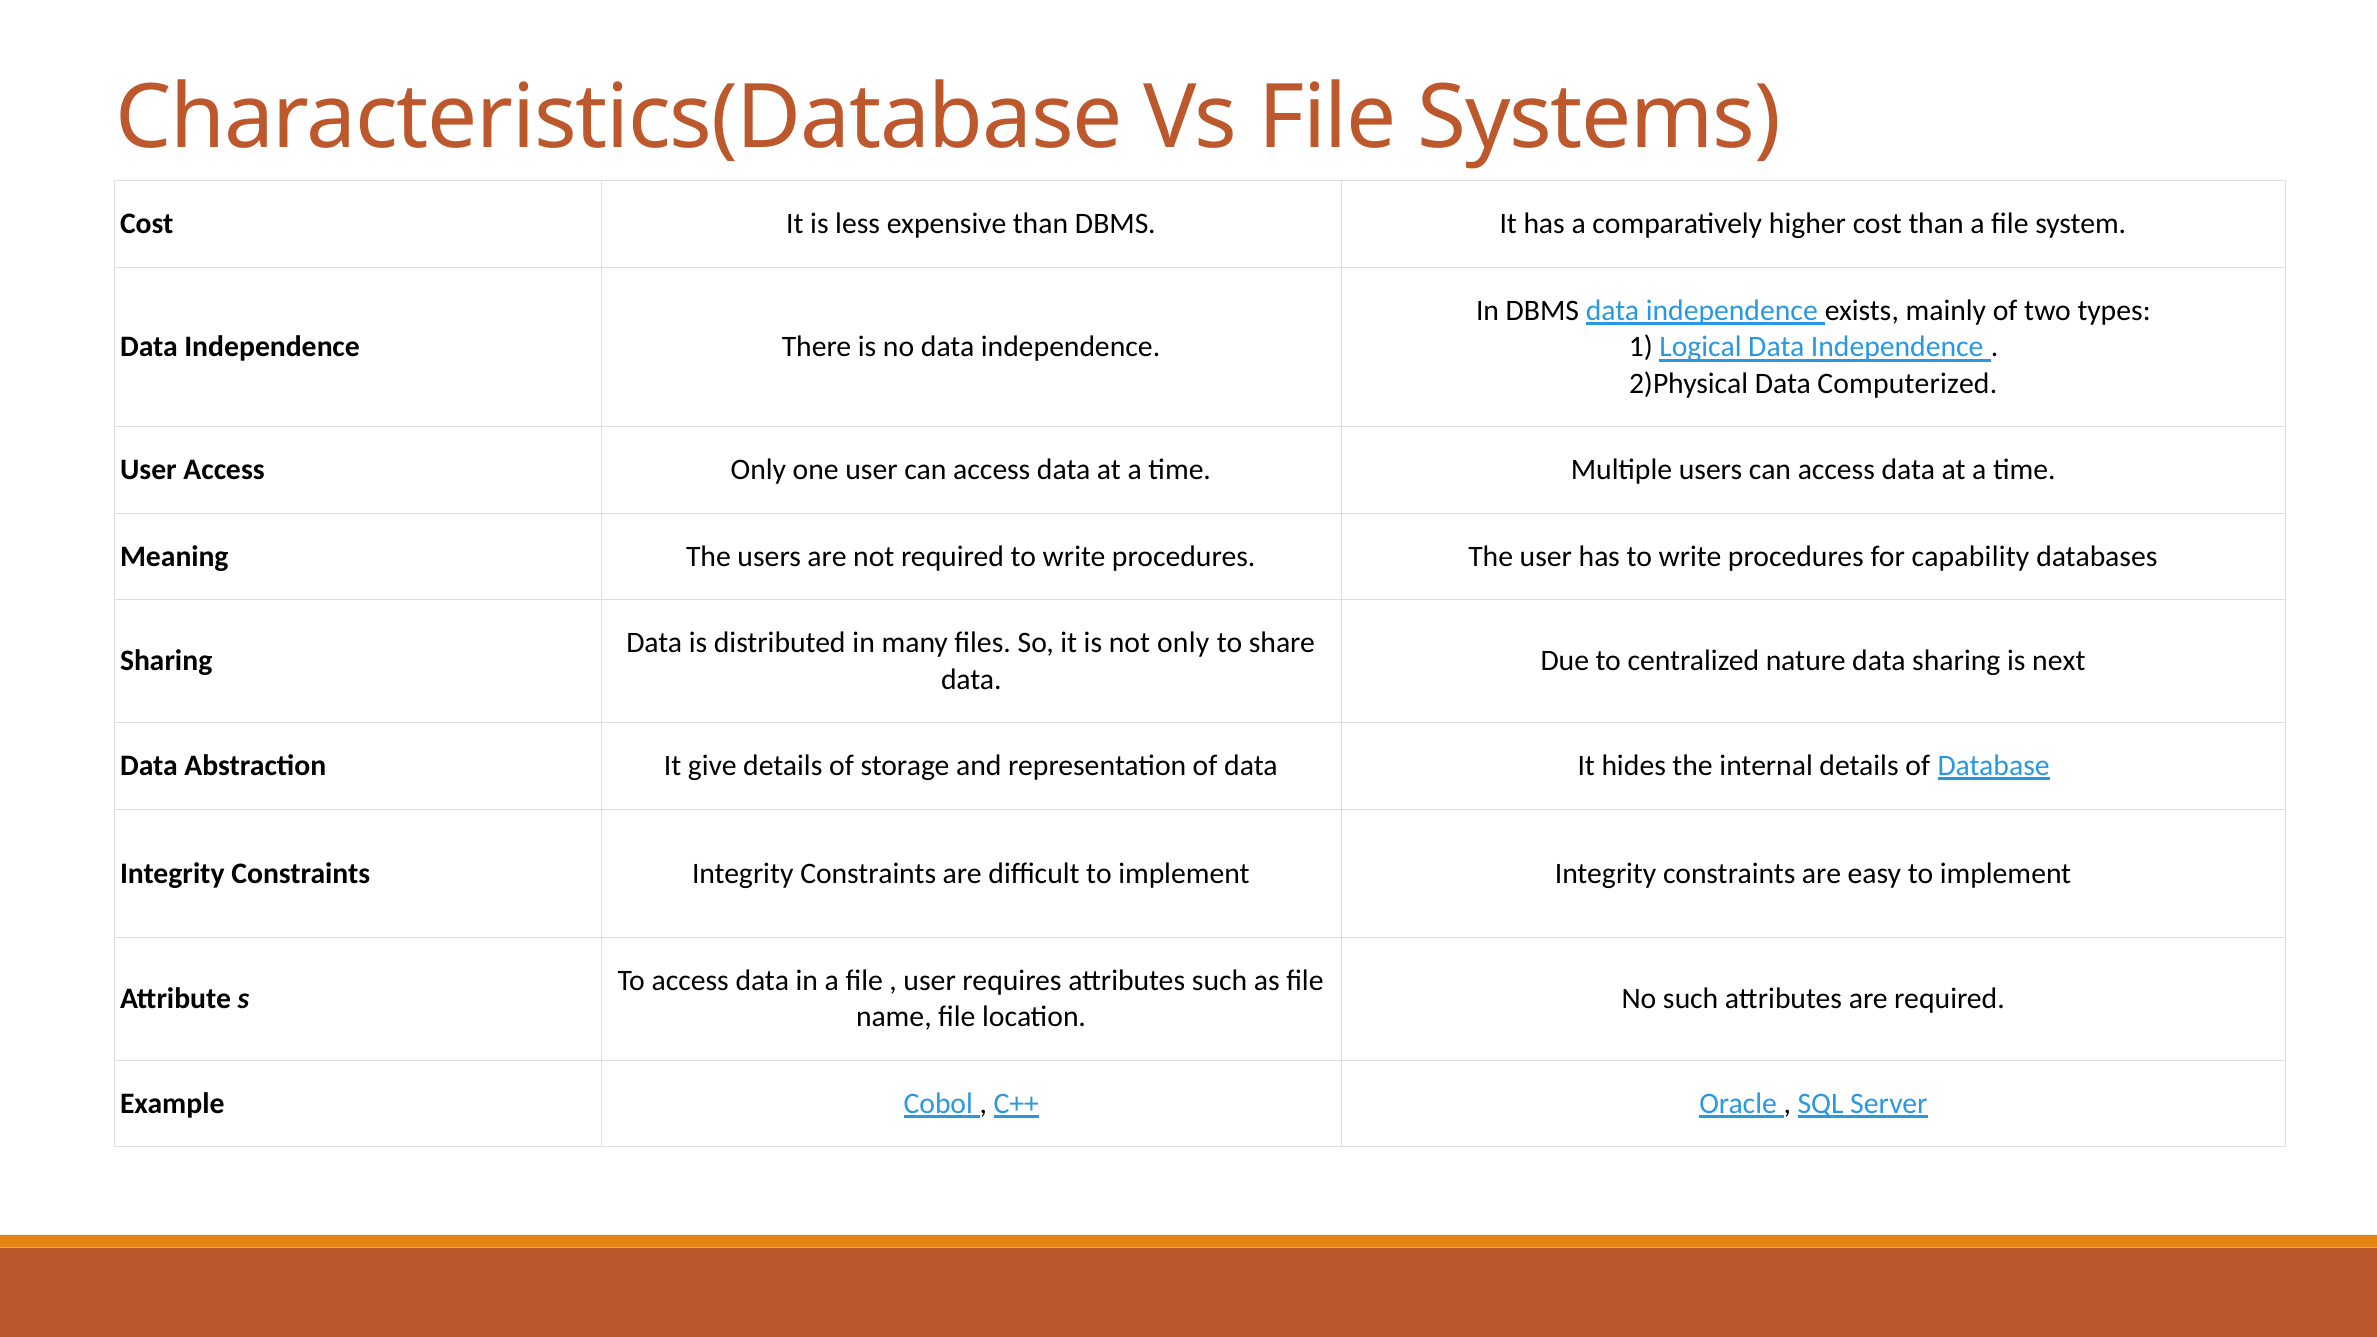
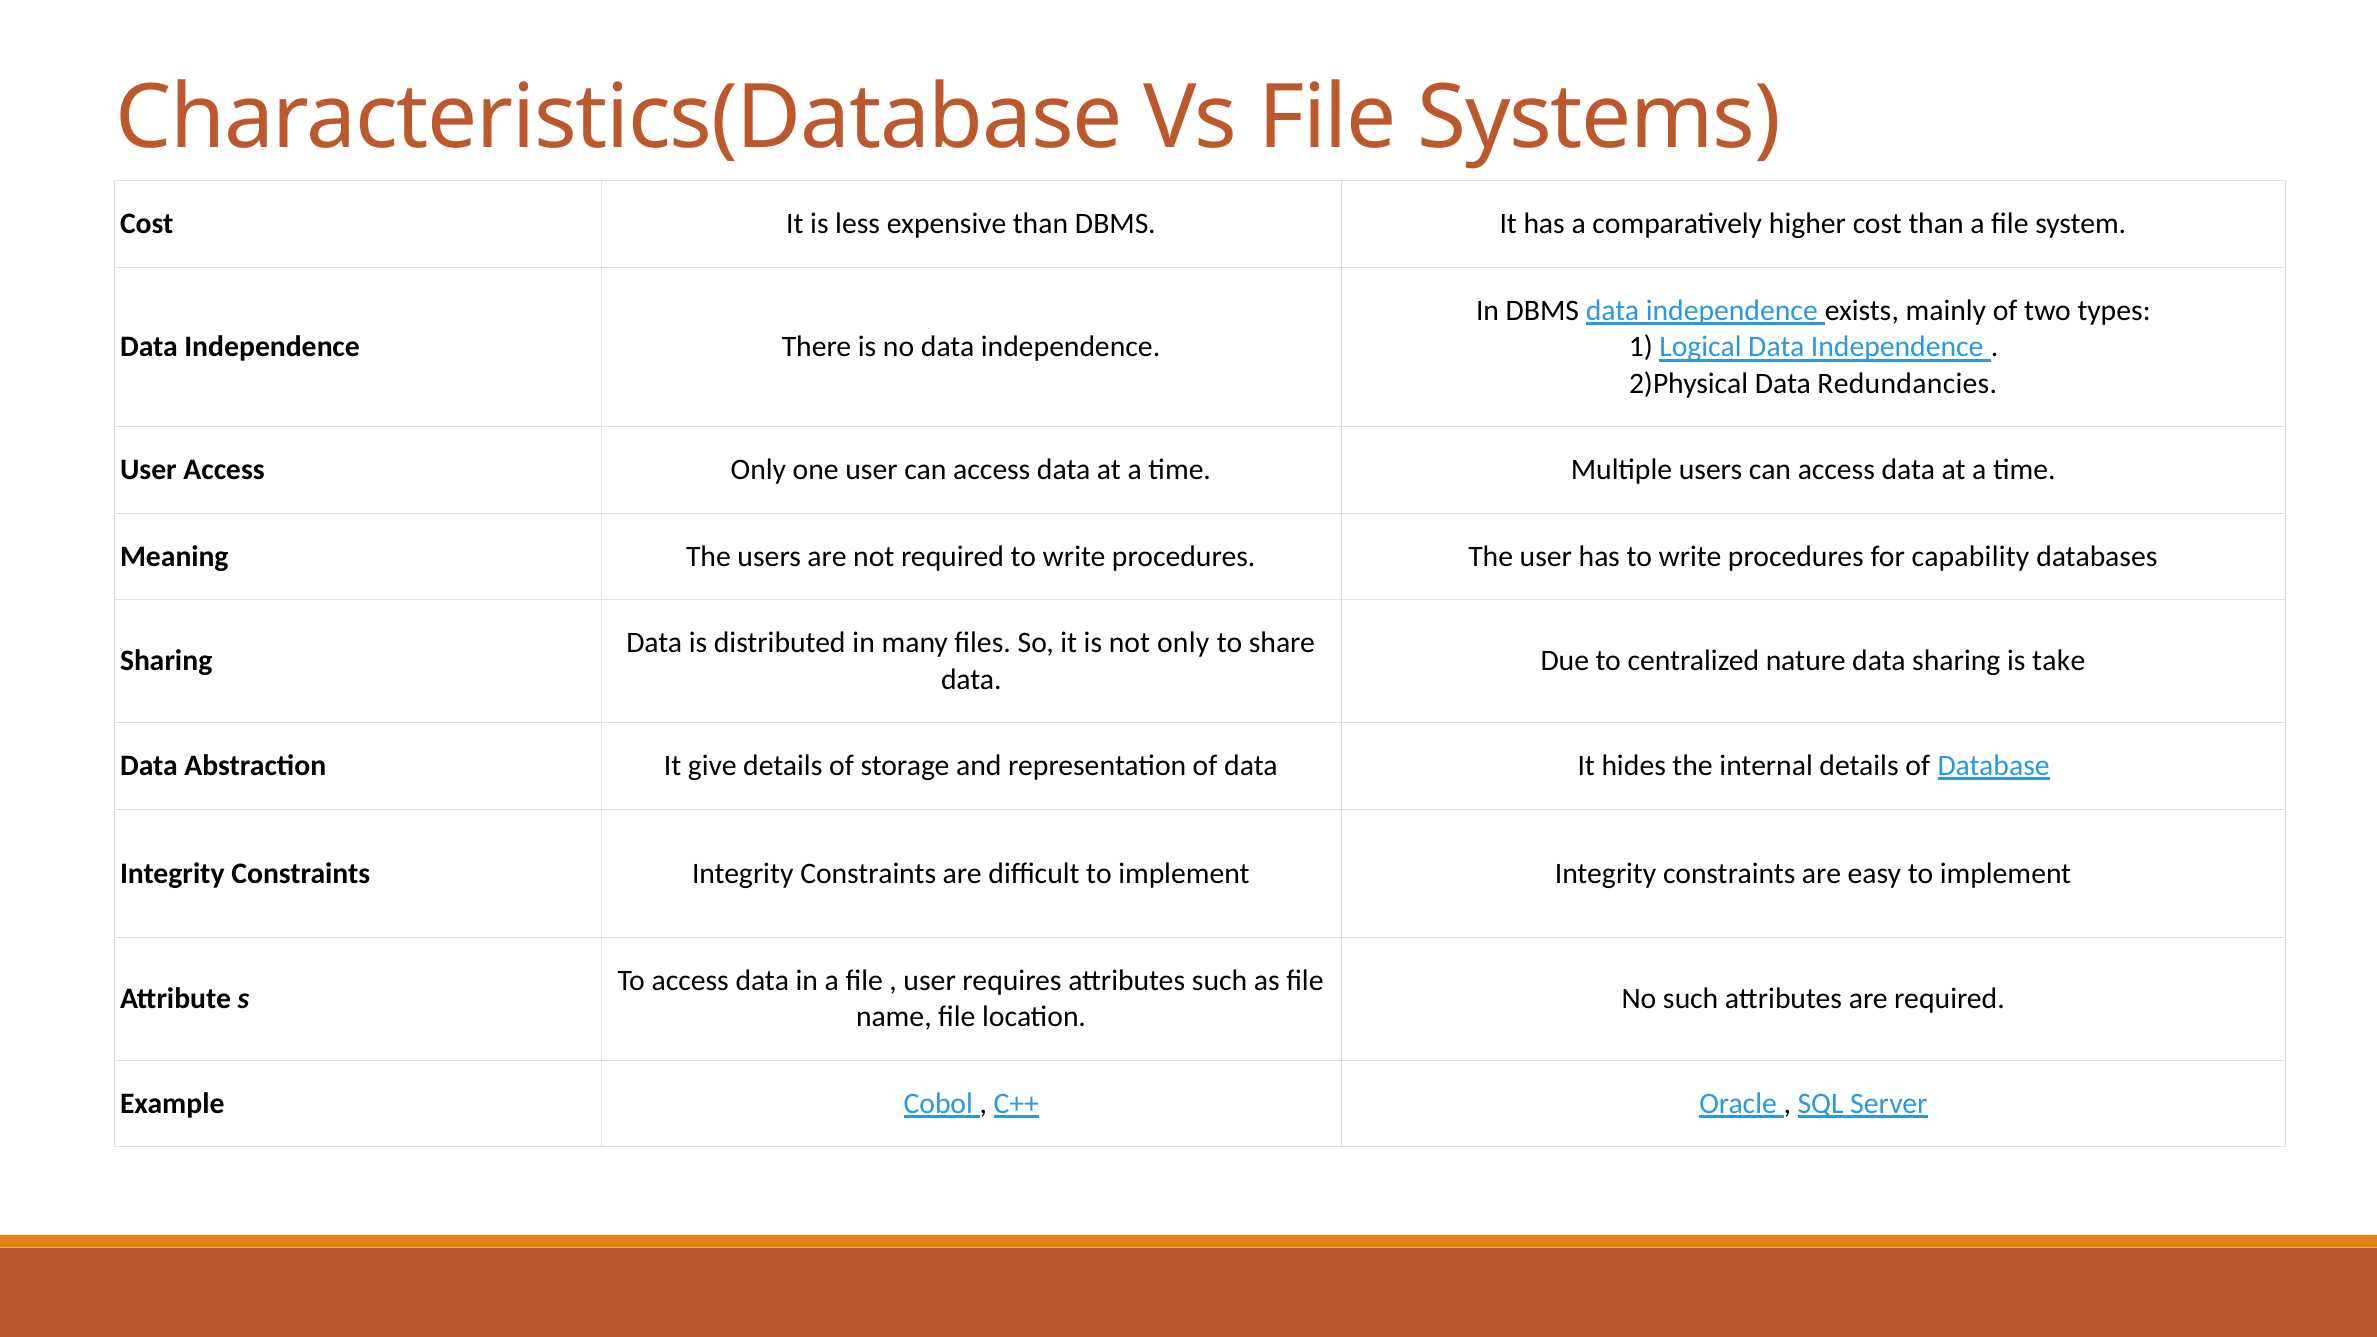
Computerized: Computerized -> Redundancies (1907, 383)
next: next -> take (2059, 661)
